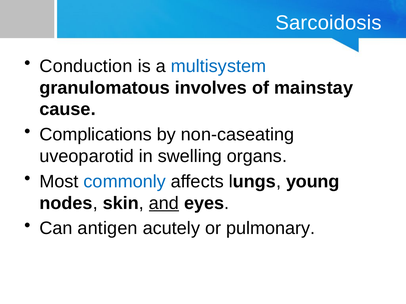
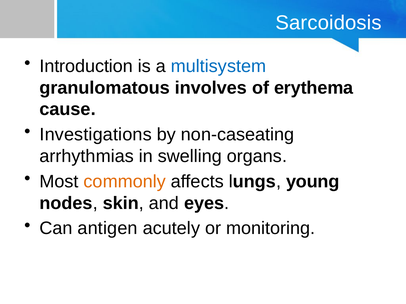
Conduction: Conduction -> Introduction (86, 66)
mainstay: mainstay -> erythema (314, 88)
Complications: Complications -> Investigations (96, 135)
uveoparotid: uveoparotid -> arrhythmias (87, 156)
commonly colour: blue -> orange (125, 182)
and underline: present -> none (164, 203)
pulmonary: pulmonary -> monitoring (271, 229)
